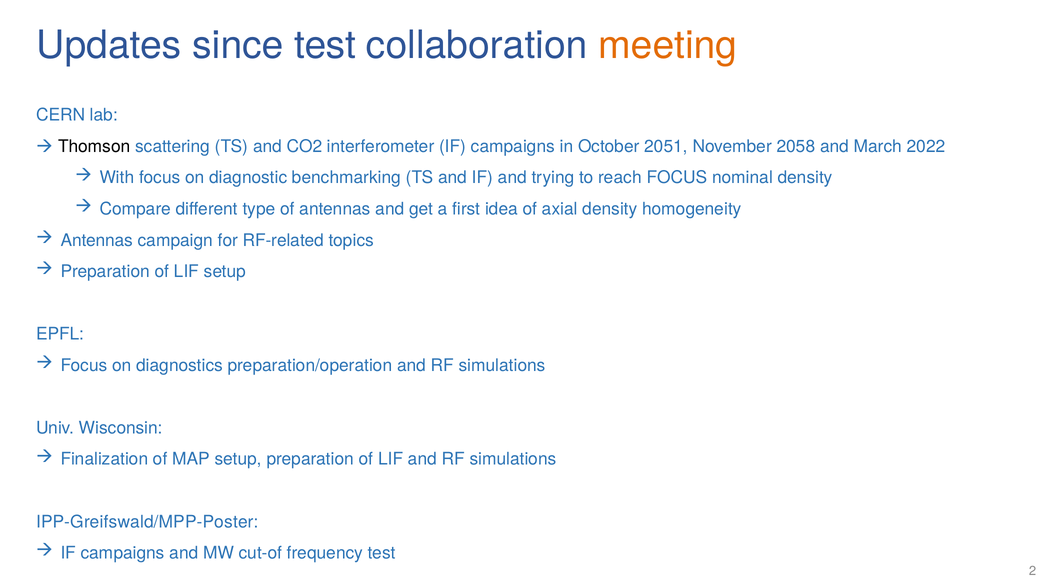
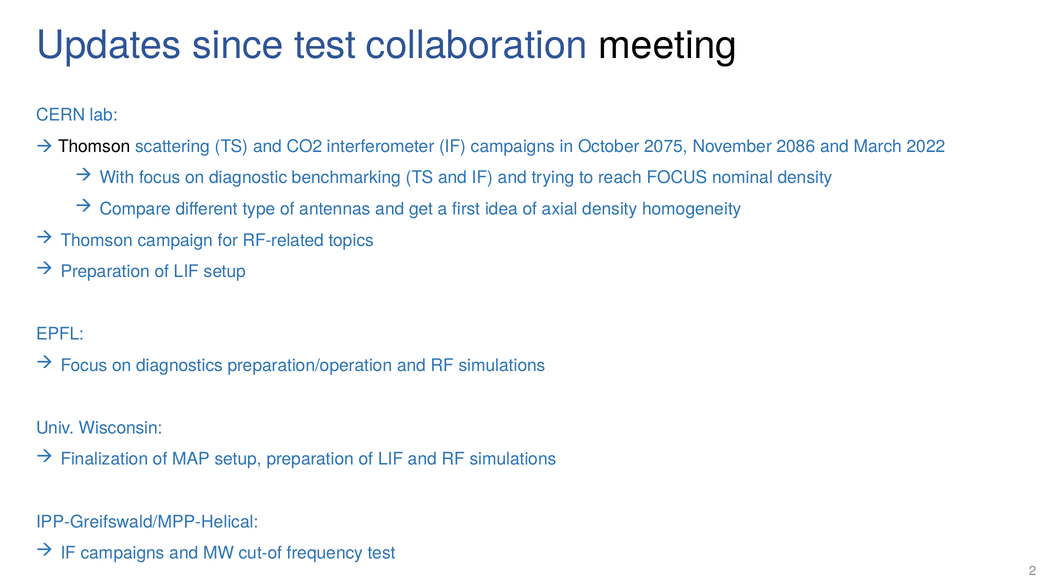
meeting colour: orange -> black (668, 45)
2051: 2051 -> 2075 (666, 147)
2058: 2058 -> 2086 (796, 147)
Antennas: Antennas -> Thomson (97, 240)
IPP-Greifswald/MPP-Poster: IPP-Greifswald/MPP-Poster -> IPP-Greifswald/MPP-Helical (147, 522)
